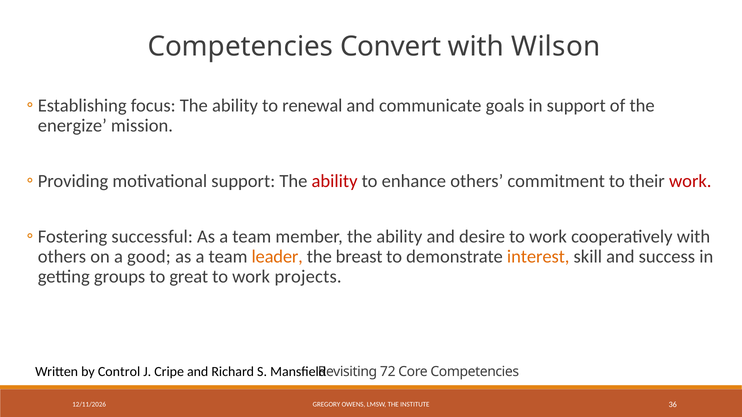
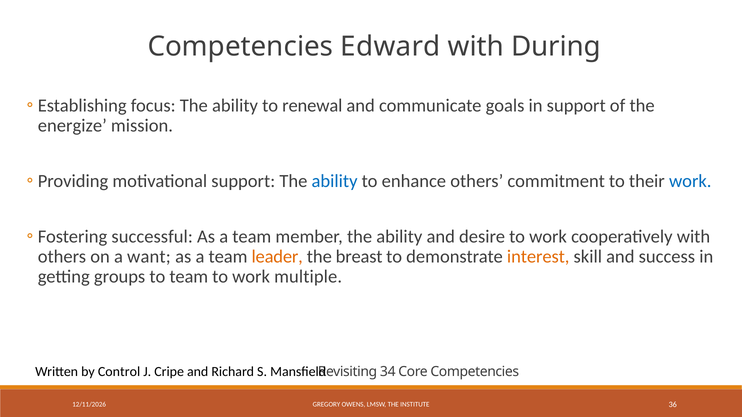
Convert: Convert -> Edward (390, 47)
Wilson: Wilson -> During (556, 47)
ability colour: red -> blue (335, 181)
work colour: red -> blue (690, 181)
good: good -> want (149, 257)
to great: great -> team (189, 277)
projects: projects -> multiple (308, 277)
72: 72 -> 34 (388, 372)
